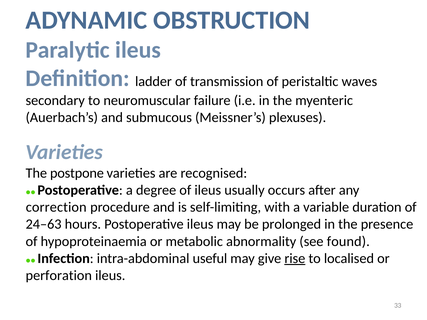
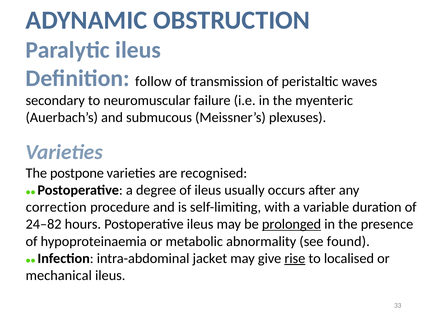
ladder: ladder -> follow (153, 82)
24–63: 24–63 -> 24–82 (44, 224)
prolonged underline: none -> present (292, 224)
useful: useful -> jacket (210, 259)
perforation: perforation -> mechanical (59, 276)
